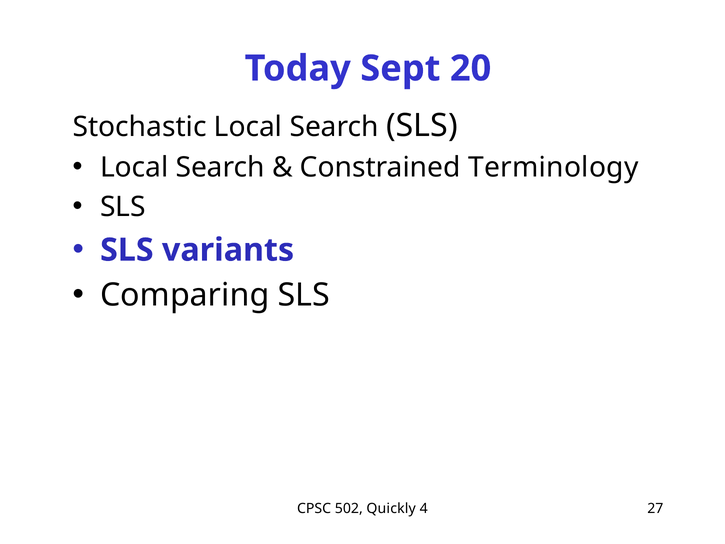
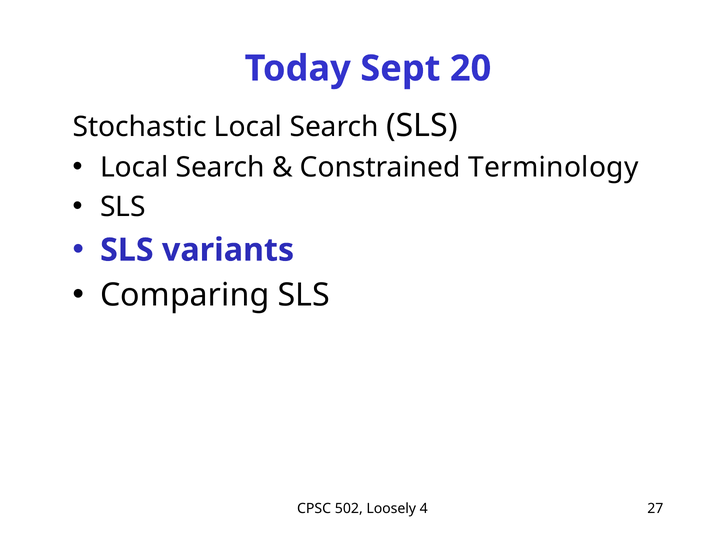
Quickly: Quickly -> Loosely (391, 508)
